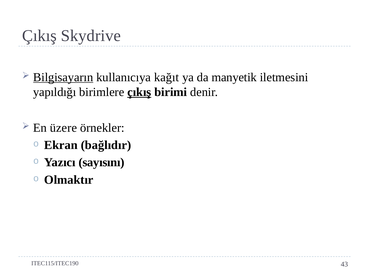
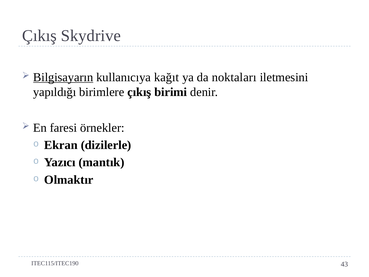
manyetik: manyetik -> noktaları (234, 77)
çıkış underline: present -> none (139, 92)
üzere: üzere -> faresi (63, 128)
bağlıdır: bağlıdır -> dizilerle (106, 145)
sayısını: sayısını -> mantık (102, 162)
